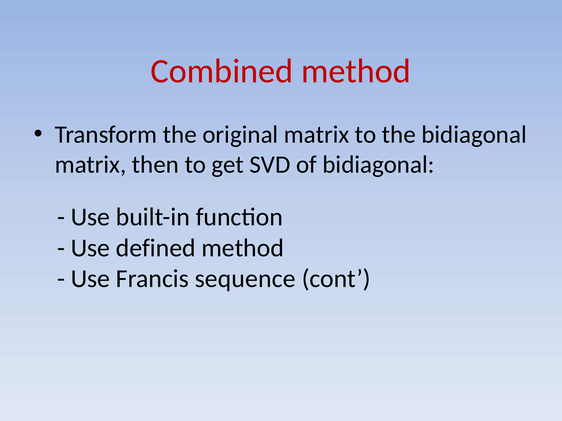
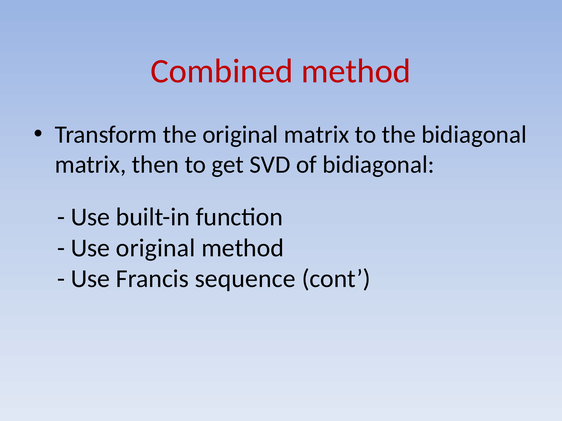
Use defined: defined -> original (156, 248)
